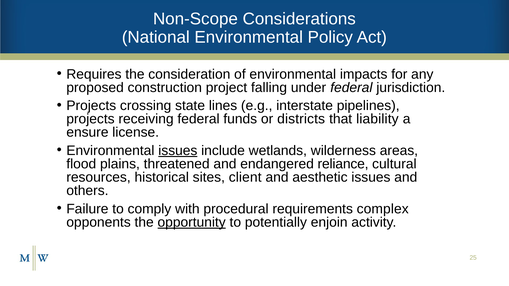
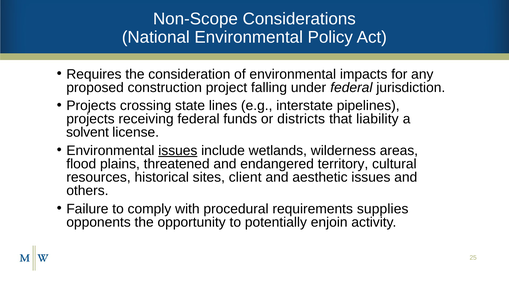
ensure: ensure -> solvent (87, 133)
reliance: reliance -> territory (343, 164)
complex: complex -> supplies (383, 209)
opportunity underline: present -> none (192, 222)
